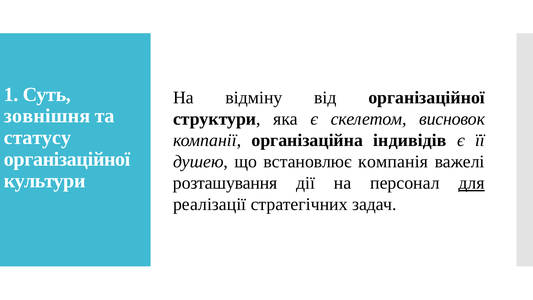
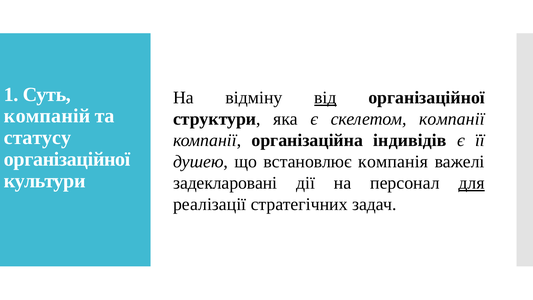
від underline: none -> present (325, 98)
зовнішня: зовнішня -> компаній (47, 116)
скелетом висновок: висновок -> компанії (452, 119)
розташування: розташування -> задекларовані (225, 183)
